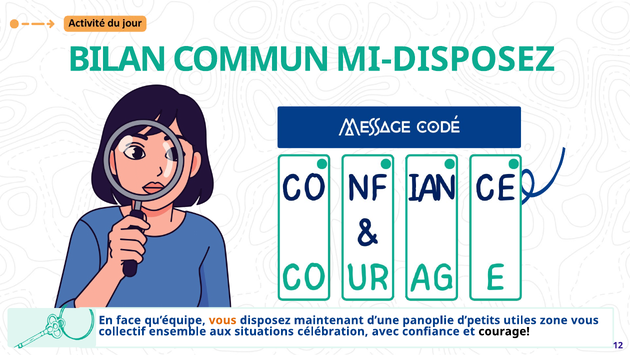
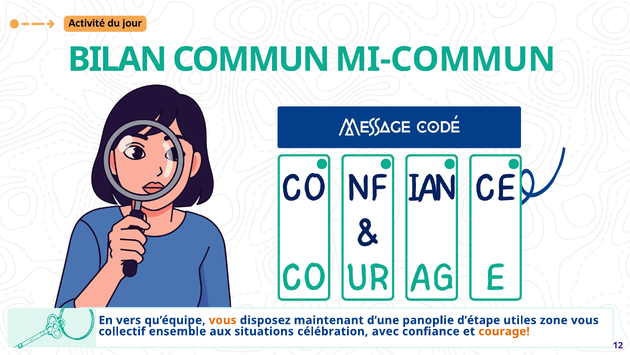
MI-DISPOSEZ: MI-DISPOSEZ -> MI-COMMUN (445, 59)
face: face -> vers (129, 320)
d’petits: d’petits -> d’étape (479, 320)
courage colour: black -> orange (504, 331)
